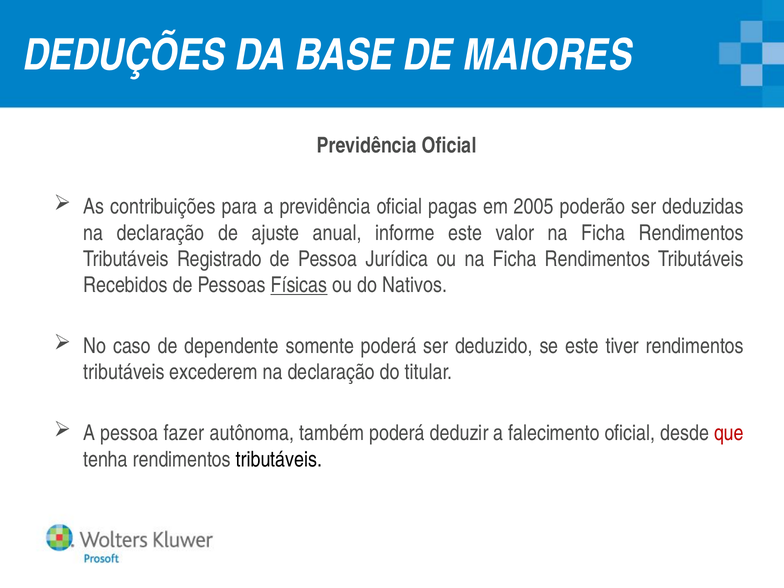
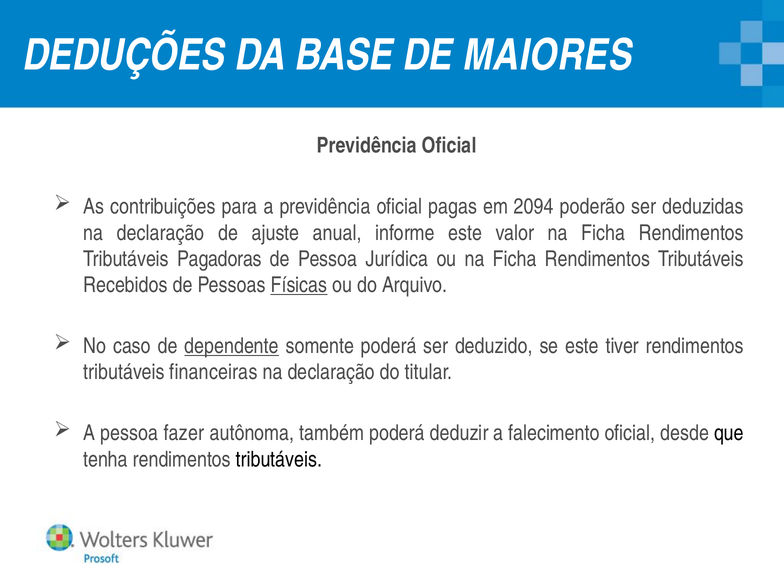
2005: 2005 -> 2094 (534, 207)
Registrado: Registrado -> Pagadoras (219, 259)
Nativos: Nativos -> Arquivo (415, 285)
dependente underline: none -> present (232, 346)
excederem: excederem -> financeiras (213, 372)
que colour: red -> black (729, 433)
